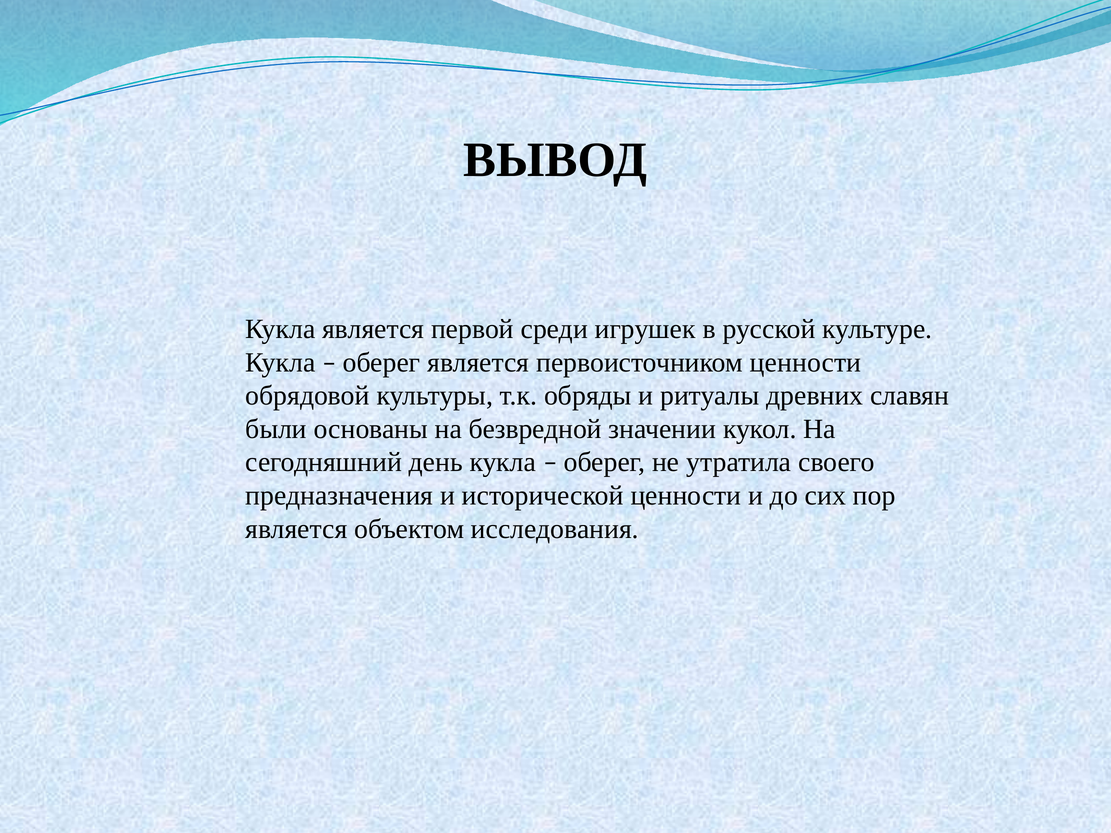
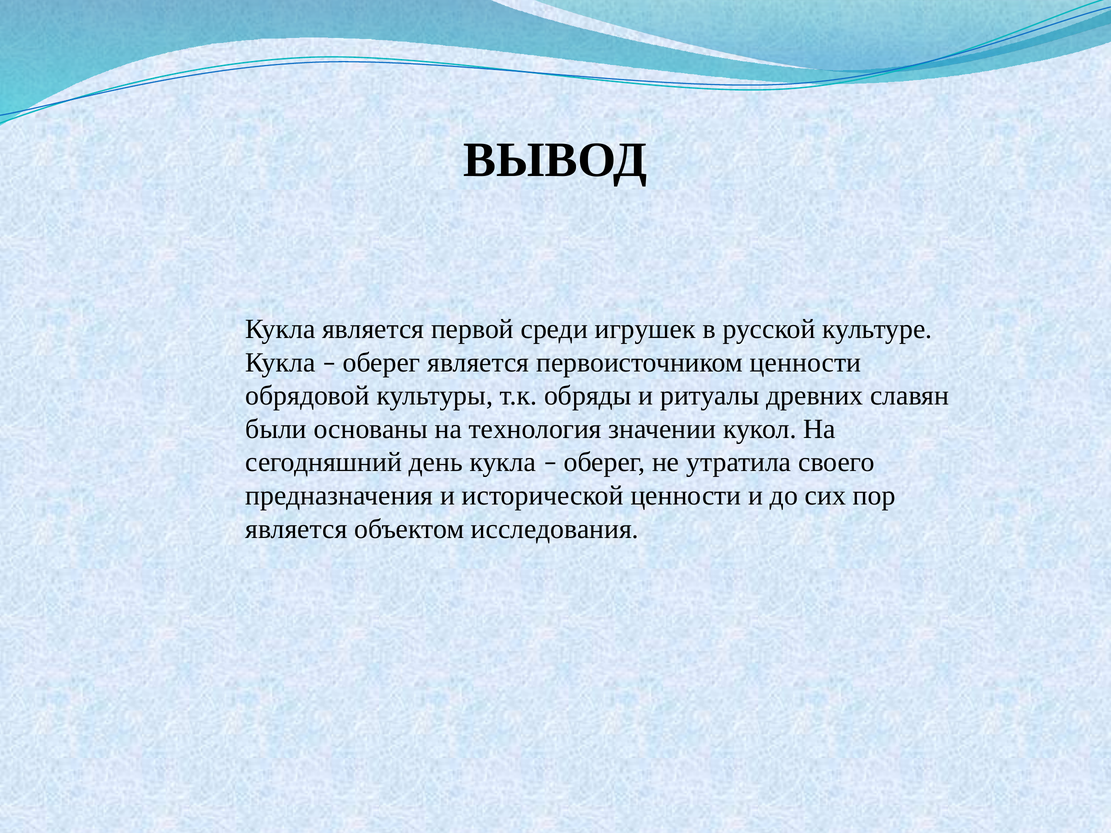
безвредной: безвредной -> технология (535, 429)
